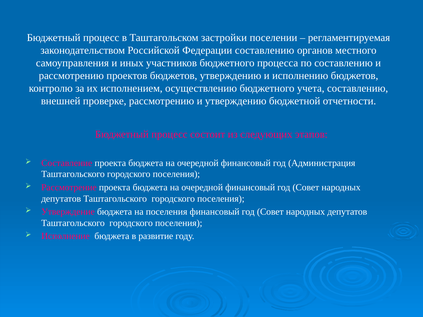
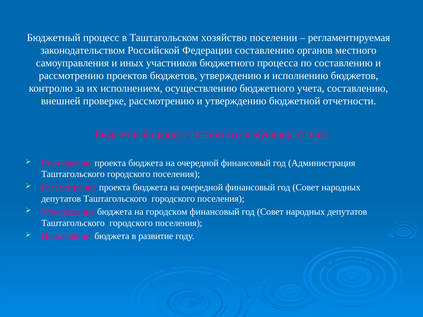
застройки: застройки -> хозяйство (224, 38)
на поселения: поселения -> городском (167, 212)
